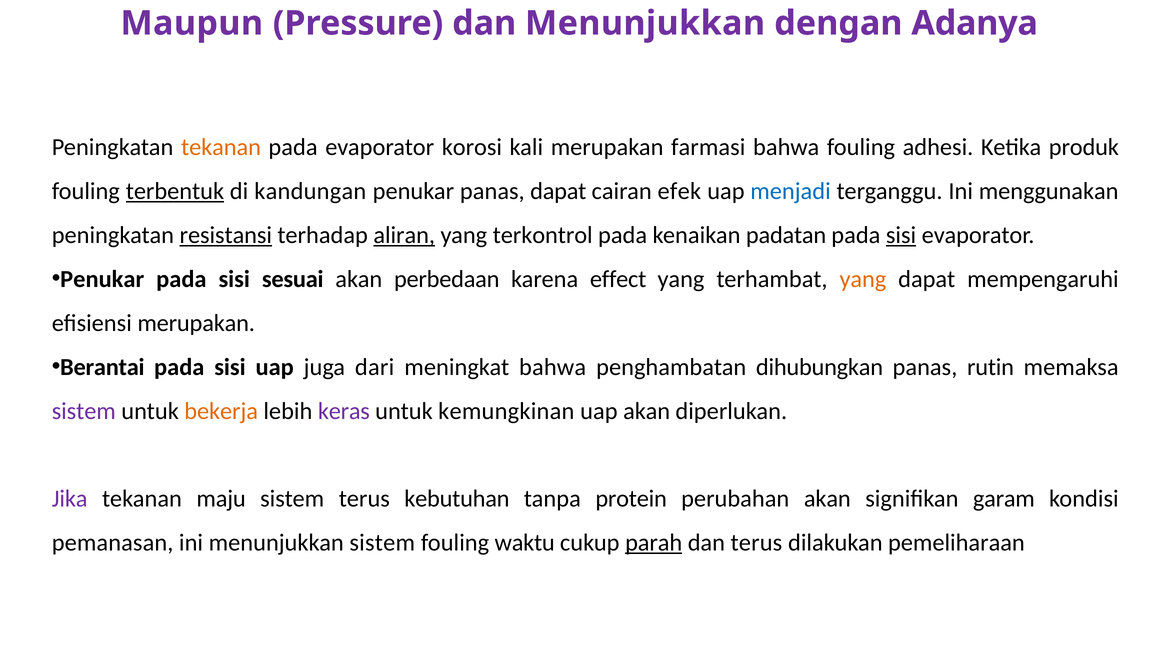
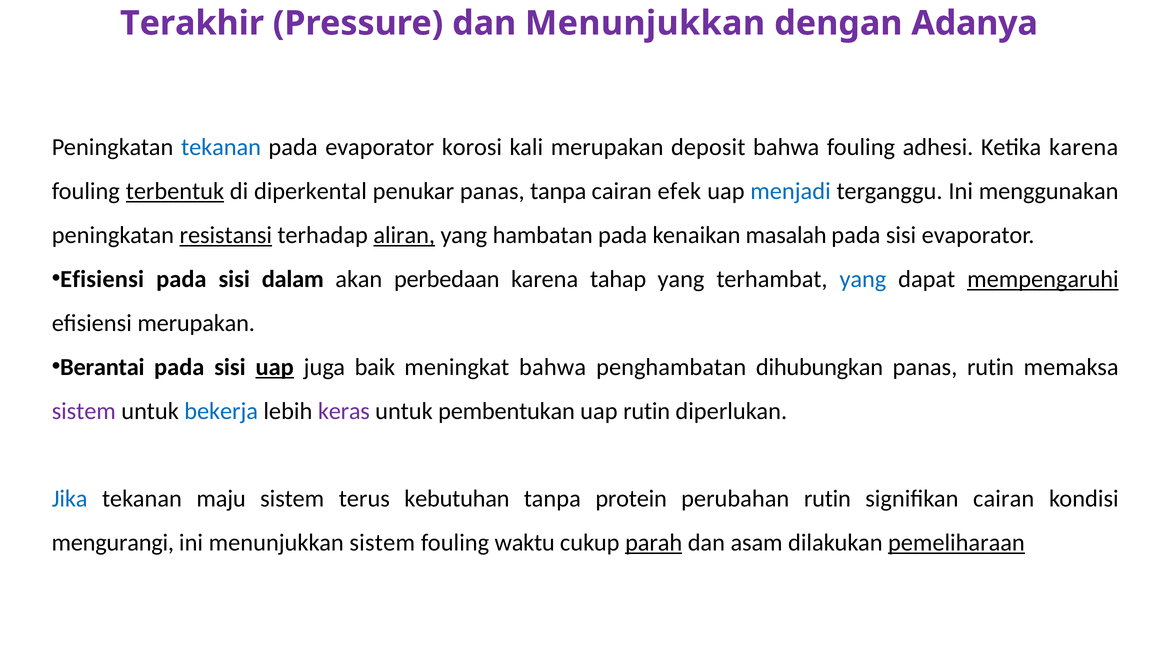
Maupun: Maupun -> Terakhir (192, 23)
tekanan colour: orange -> blue (221, 147)
farmasi: farmasi -> deposit (708, 147)
Ketika produk: produk -> karena (1084, 147)
kandungan: kandungan -> diperkental (310, 191)
panas dapat: dapat -> tanpa (558, 191)
terkontrol: terkontrol -> hambatan (543, 235)
padatan: padatan -> masalah (786, 235)
sisi underline: present -> none (901, 235)
Penukar: Penukar -> Efisiensi (102, 279)
sesuai: sesuai -> dalam (293, 279)
effect: effect -> tahap (618, 279)
yang colour: orange -> blue (863, 279)
mempengaruhi underline: none -> present (1043, 279)
uap underline: none -> present (275, 367)
dari: dari -> baik (375, 367)
bekerja colour: orange -> blue (221, 411)
kemungkinan: kemungkinan -> pembentukan (507, 411)
uap akan: akan -> rutin (647, 411)
Jika colour: purple -> blue (70, 499)
perubahan akan: akan -> rutin (827, 499)
signifikan garam: garam -> cairan (1004, 499)
pemanasan: pemanasan -> mengurangi (113, 543)
dan terus: terus -> asam (757, 543)
pemeliharaan underline: none -> present (956, 543)
